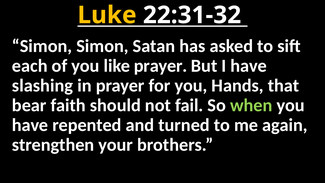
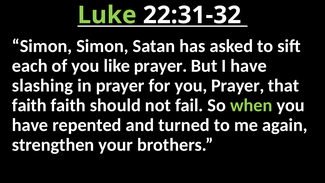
Luke colour: yellow -> light green (107, 15)
you Hands: Hands -> Prayer (238, 85)
bear: bear -> faith (29, 105)
